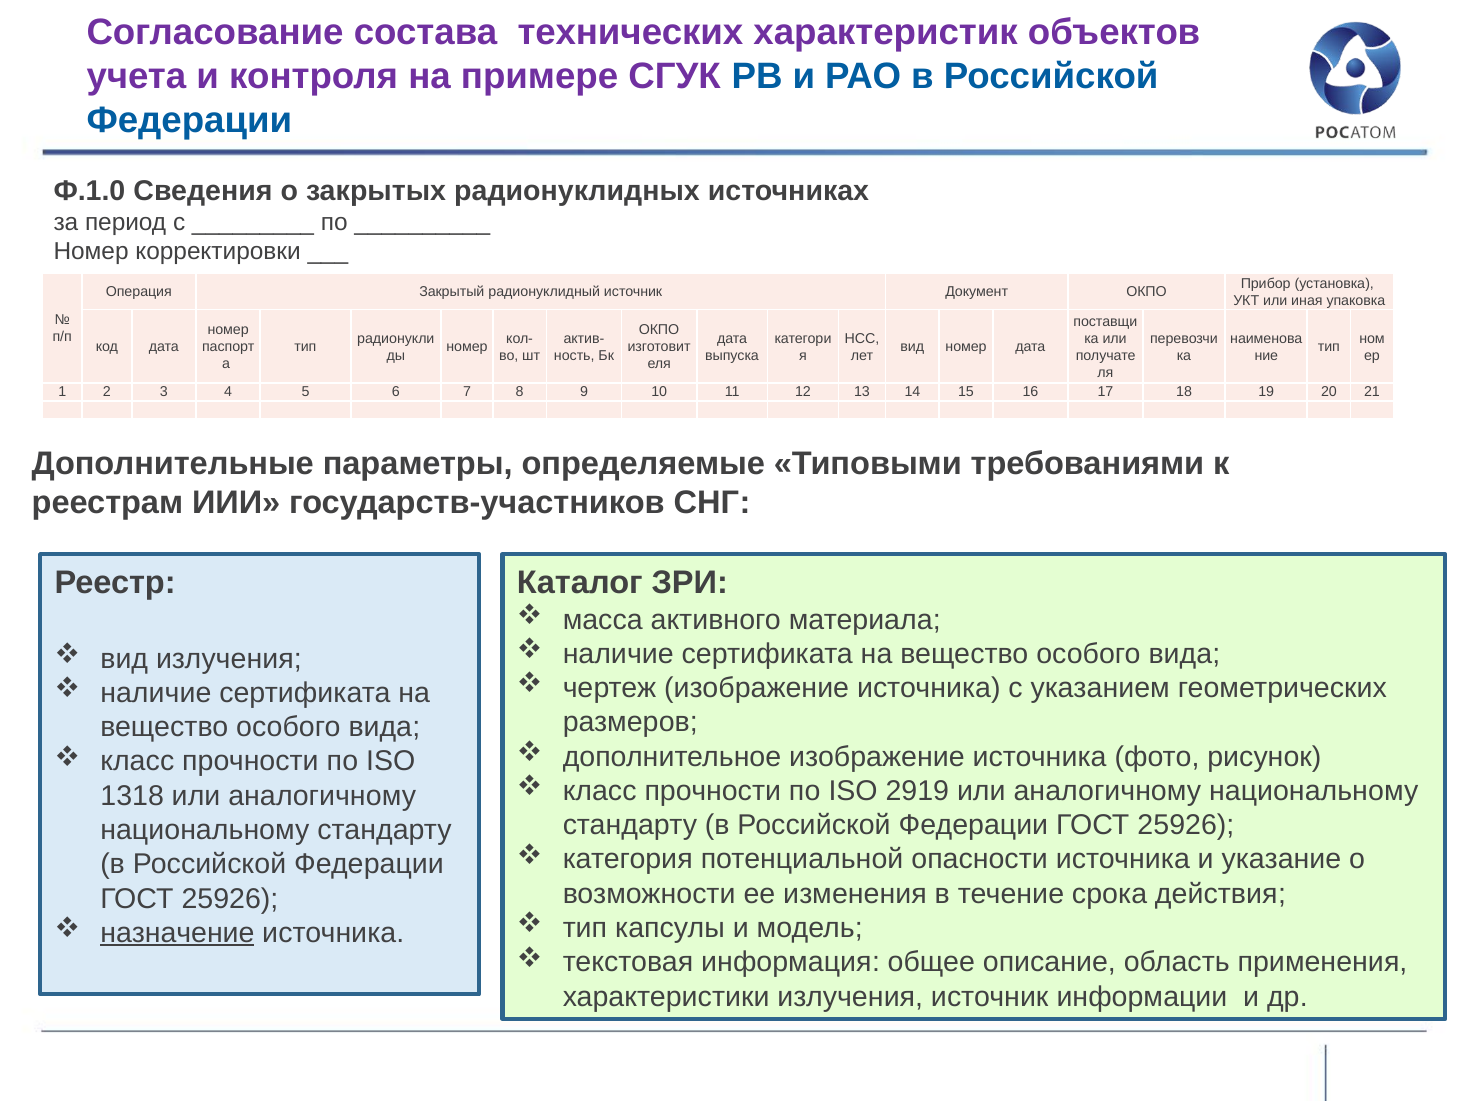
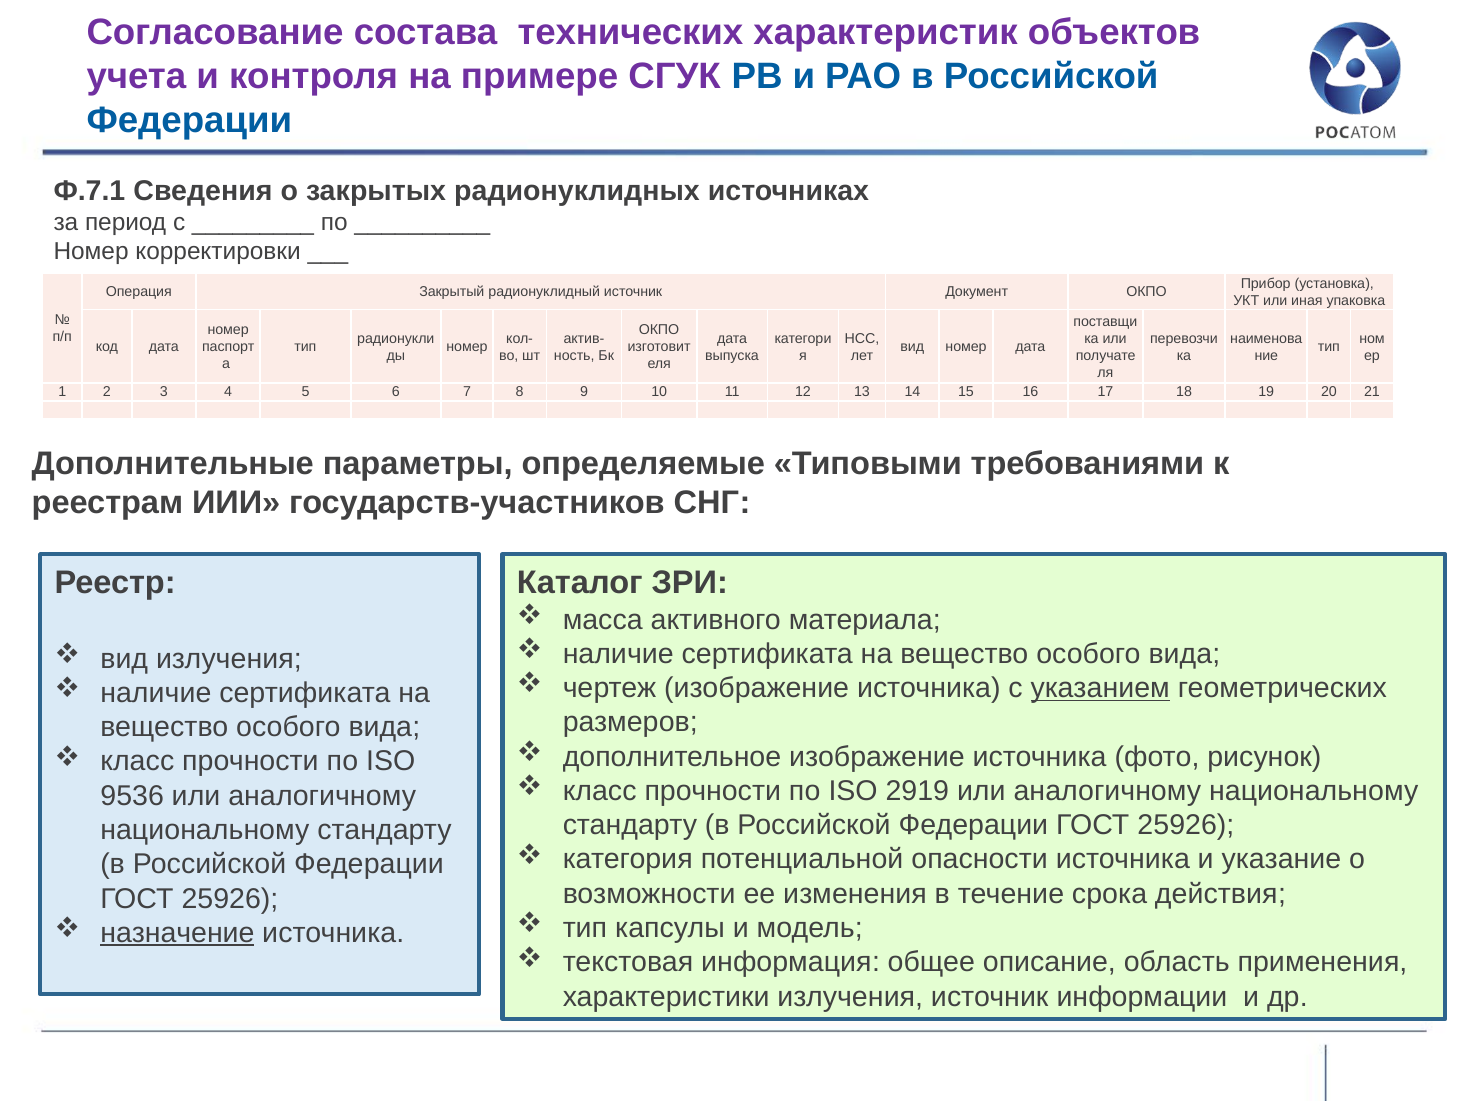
Ф.1.0: Ф.1.0 -> Ф.7.1 (89, 191)
указанием underline: none -> present (1100, 688)
1318: 1318 -> 9536 (132, 795)
